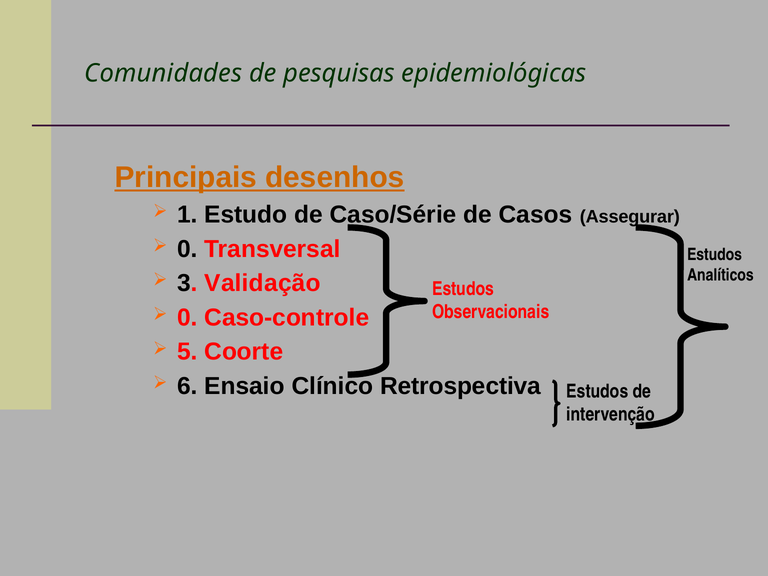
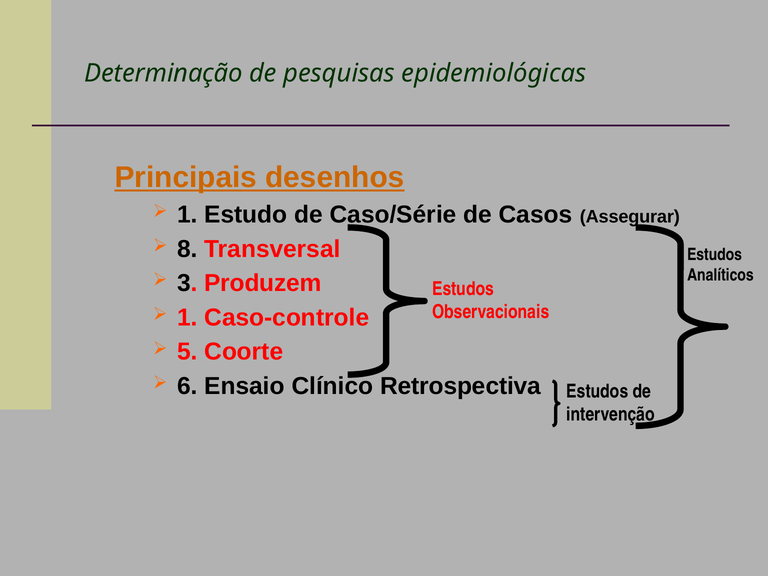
Comunidades: Comunidades -> Determinação (164, 73)
0: 0 -> 8 (187, 249)
Validação: Validação -> Produzem (263, 283)
0: 0 -> 1 (187, 318)
